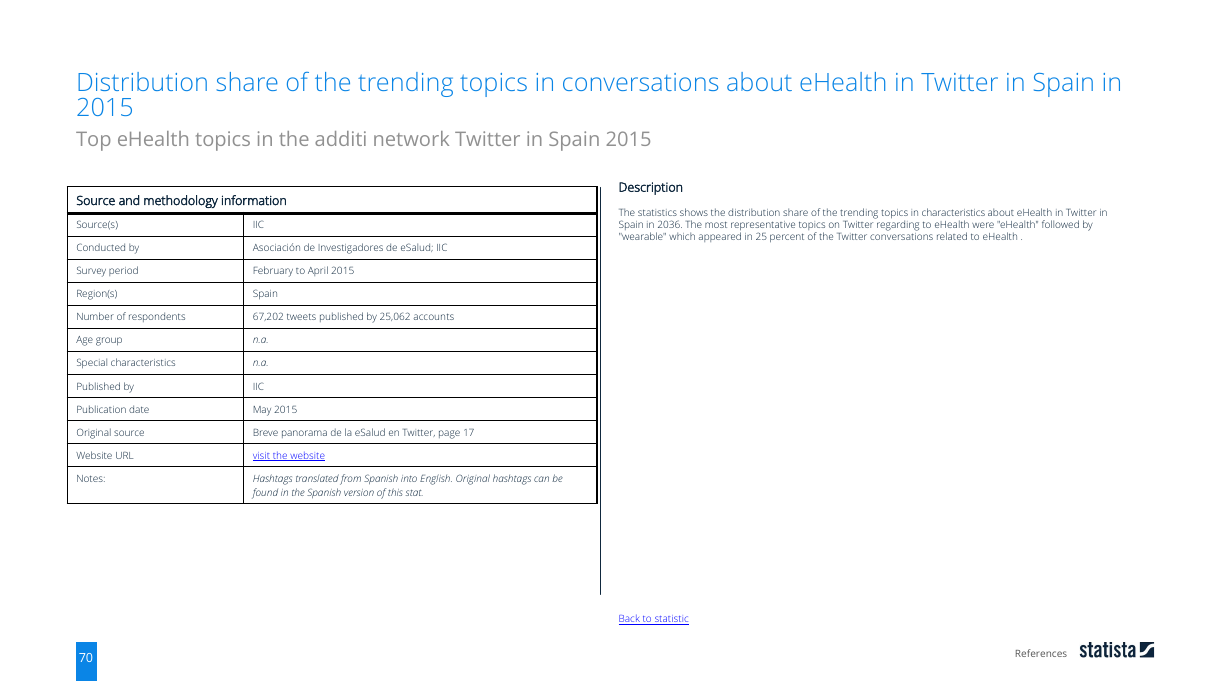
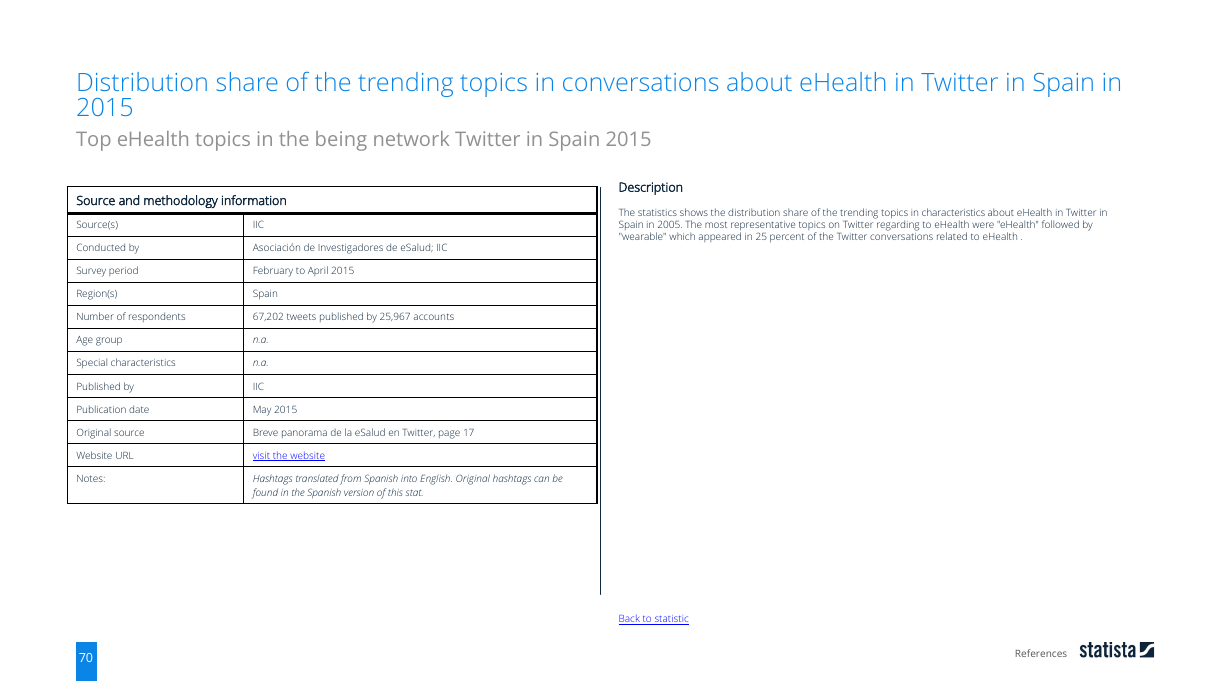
additi: additi -> being (341, 140)
2036: 2036 -> 2005 (670, 225)
25,062: 25,062 -> 25,967 (395, 318)
